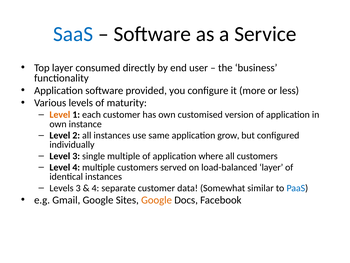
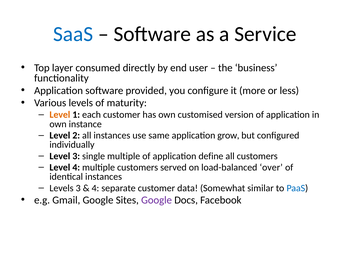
where: where -> define (211, 156)
load-balanced layer: layer -> over (271, 167)
Google colour: orange -> purple (157, 200)
